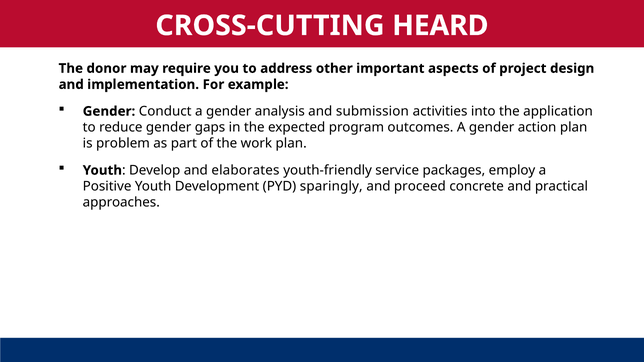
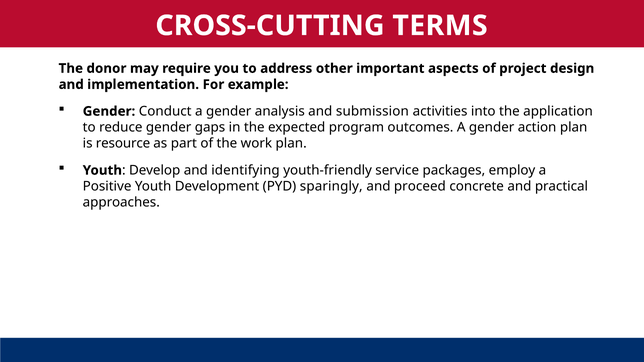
HEARD: HEARD -> TERMS (440, 26)
problem: problem -> resource (123, 144)
elaborates: elaborates -> identifying (245, 170)
